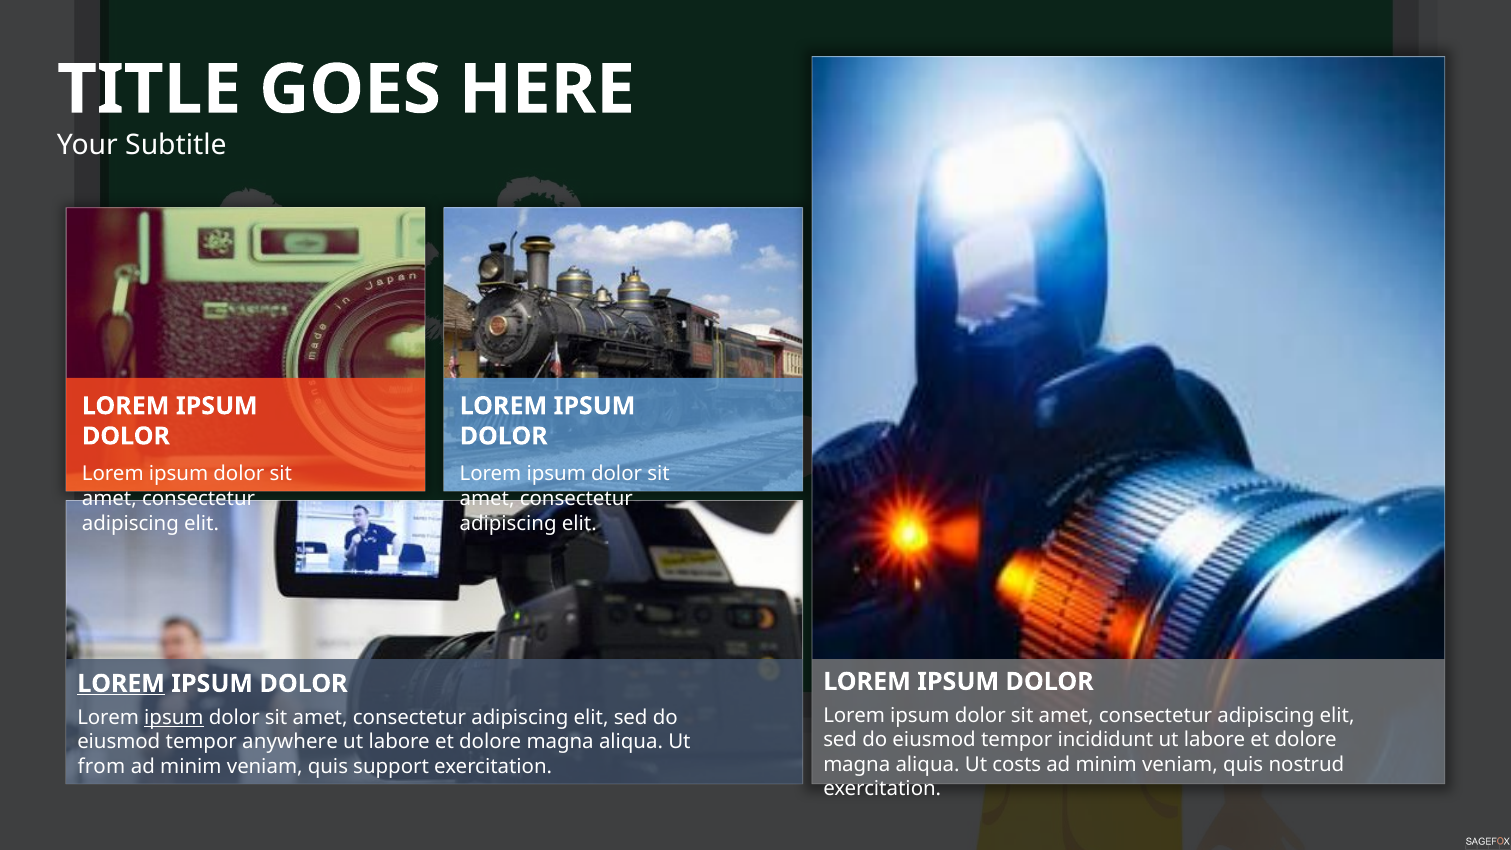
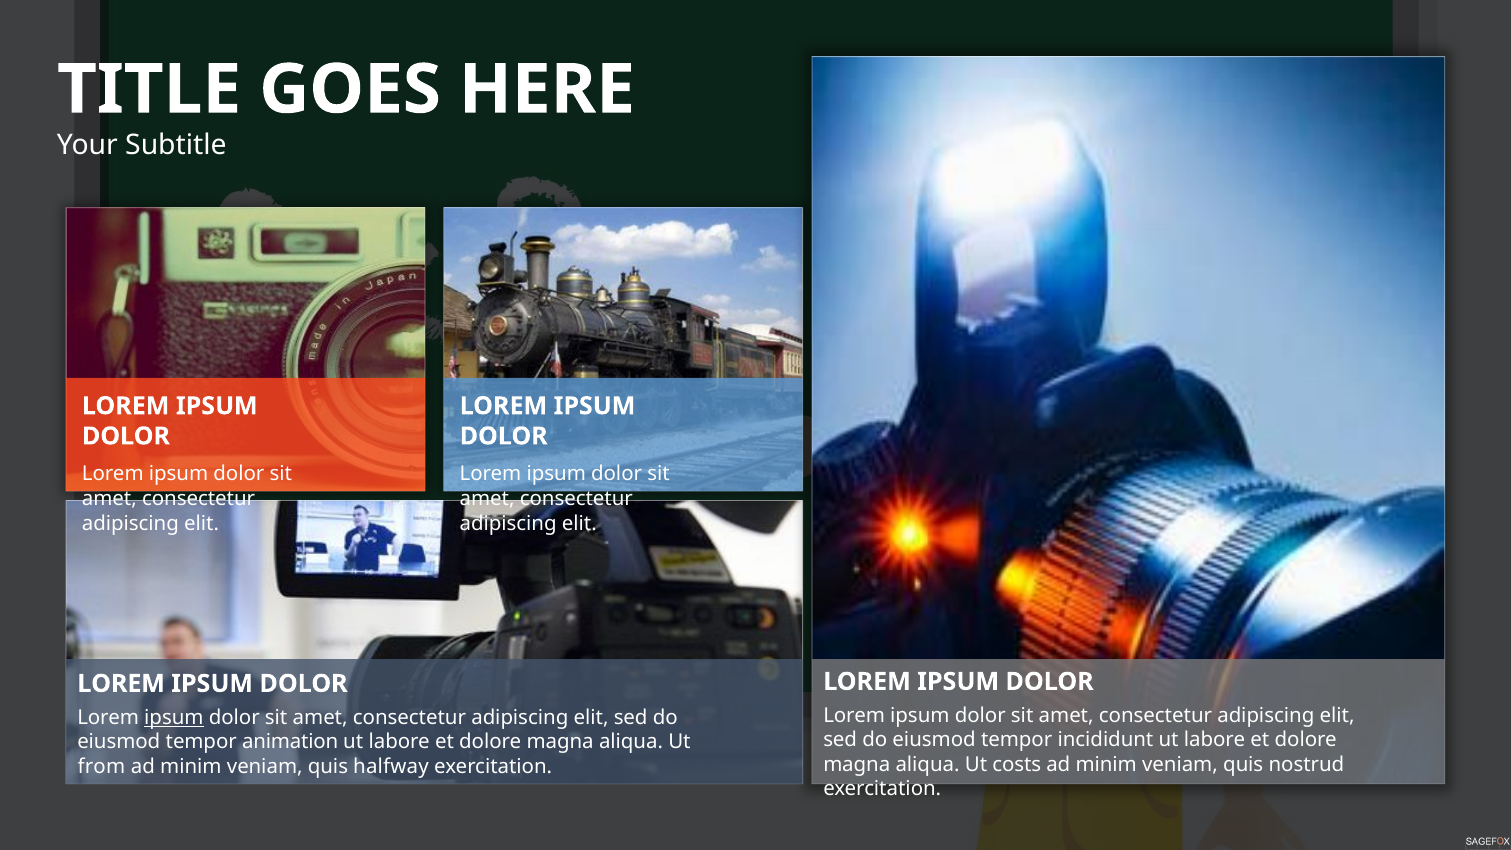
LOREM underline: present -> none (121, 684)
anywhere: anywhere -> animation (290, 742)
support: support -> halfway (391, 766)
